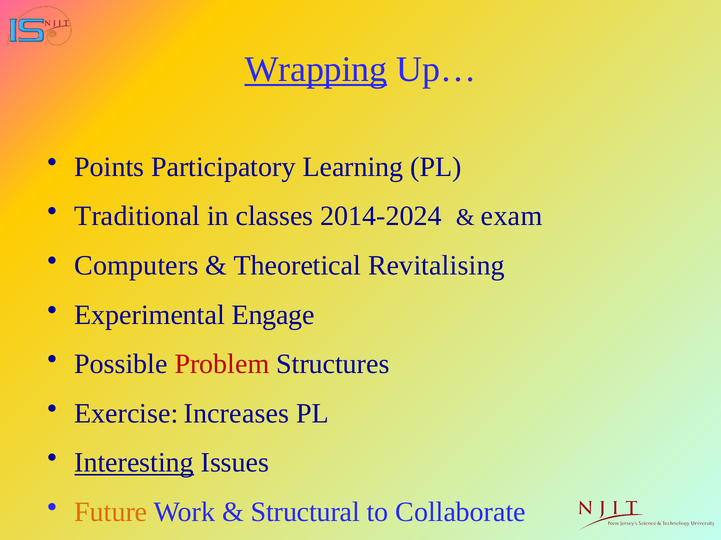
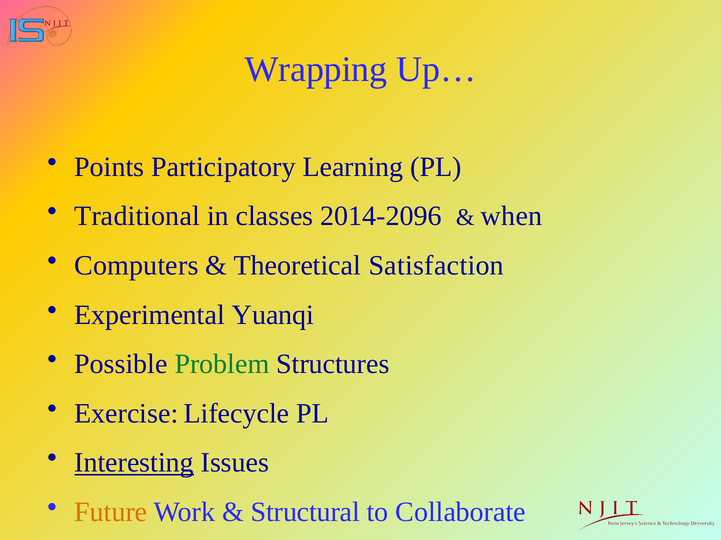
Wrapping underline: present -> none (316, 70)
2014-2024: 2014-2024 -> 2014-2096 (381, 217)
exam: exam -> when (512, 217)
Revitalising: Revitalising -> Satisfaction (436, 266)
Engage: Engage -> Yuanqi (273, 315)
Problem colour: red -> green (222, 365)
Increases: Increases -> Lifecycle (237, 414)
